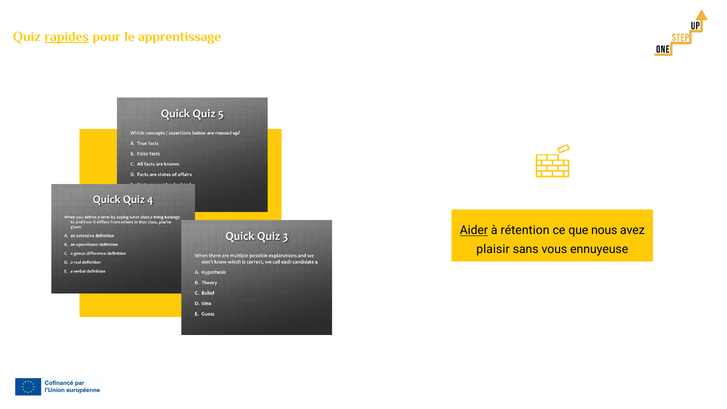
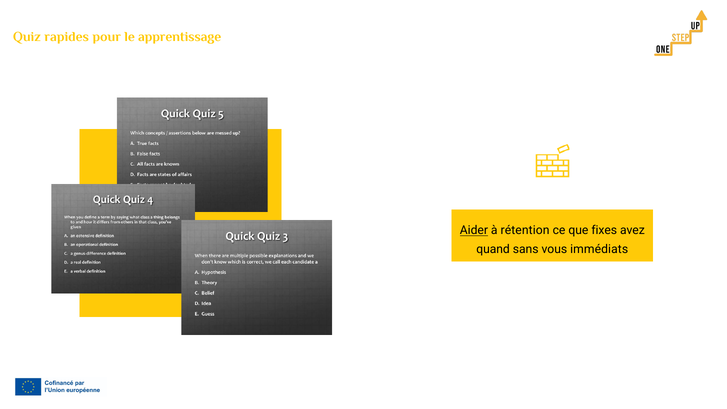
rapides underline: present -> none (67, 37)
nous: nous -> fixes (604, 230)
plaisir: plaisir -> quand (493, 249)
ennuyeuse: ennuyeuse -> immédiats (599, 249)
